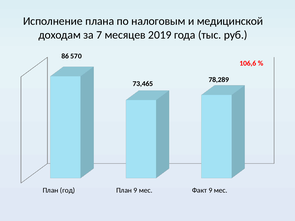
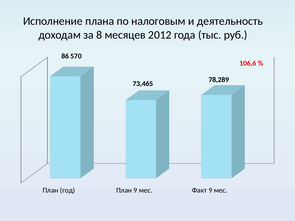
медицинской: медицинской -> деятельность (230, 21)
7: 7 -> 8 (99, 35)
2019: 2019 -> 2012 (160, 35)
